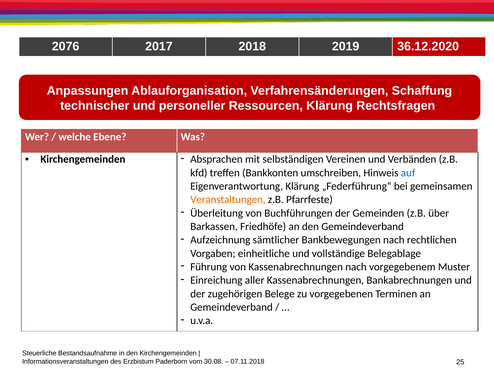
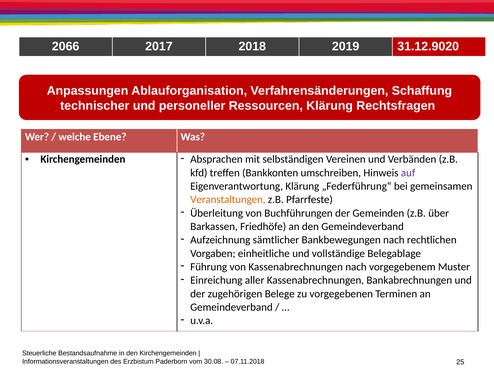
2076: 2076 -> 2066 (66, 46)
36.12.2020: 36.12.2020 -> 31.12.9020 (428, 46)
auf colour: blue -> purple (408, 173)
